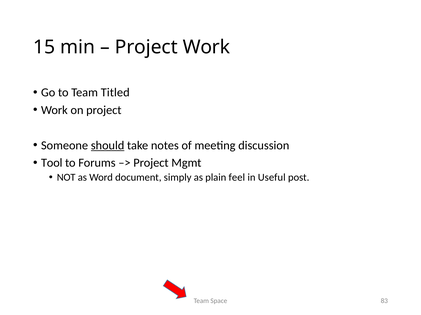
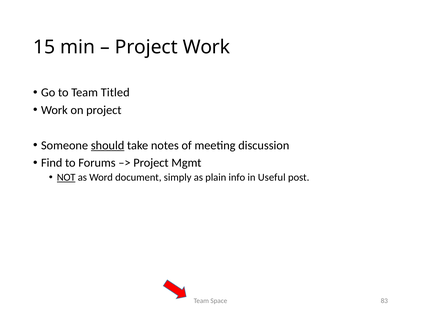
Tool: Tool -> Find (52, 163)
NOT underline: none -> present (66, 178)
feel: feel -> info (237, 178)
